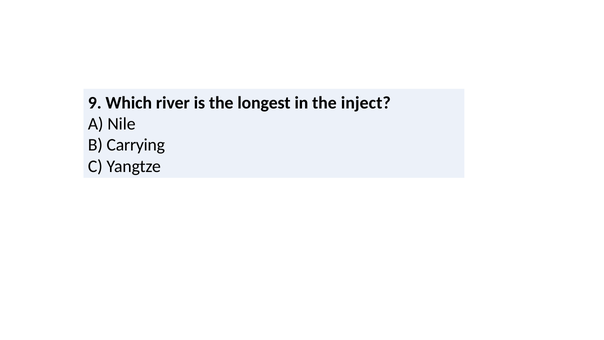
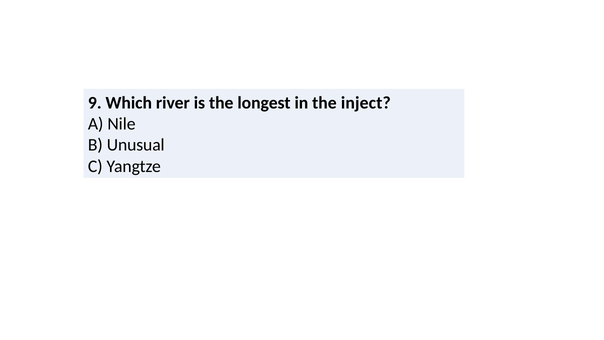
Carrying: Carrying -> Unusual (136, 145)
